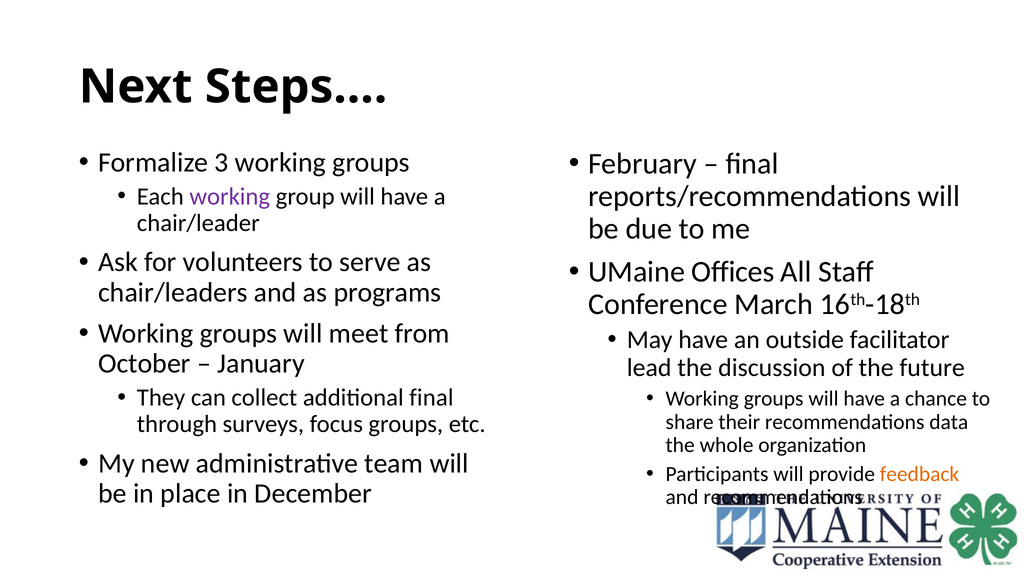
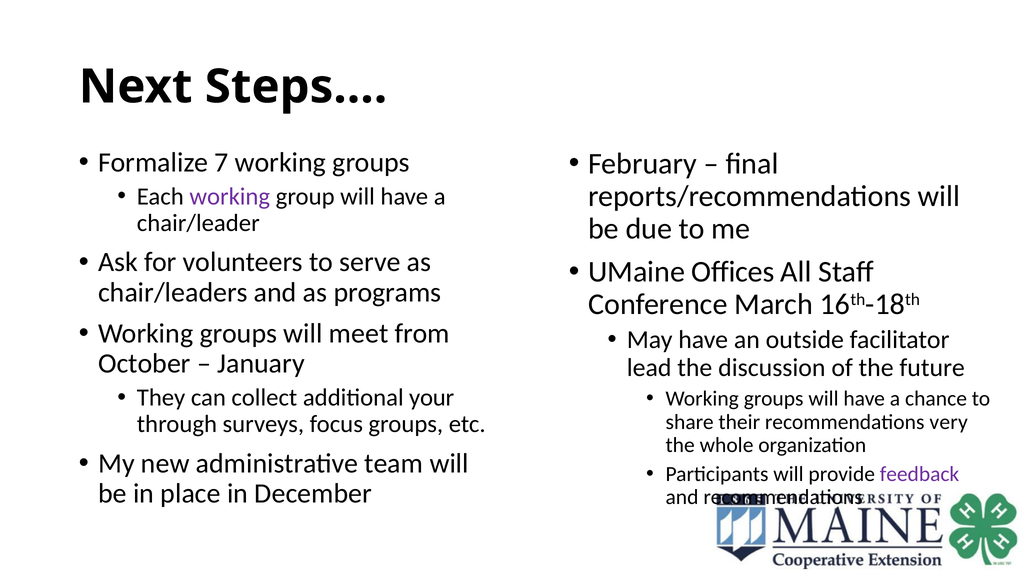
3: 3 -> 7 (221, 163)
additional final: final -> your (432, 398)
data: data -> very (949, 422)
feedback colour: orange -> purple (920, 474)
